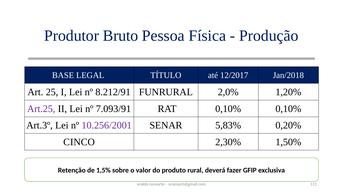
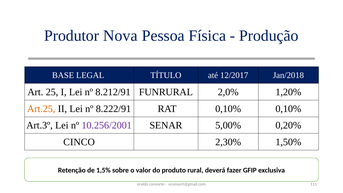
Bruto: Bruto -> Nova (120, 36)
Art.25 colour: purple -> orange (41, 109)
7.093/91: 7.093/91 -> 8.222/91 (113, 109)
5,83%: 5,83% -> 5,00% (228, 125)
